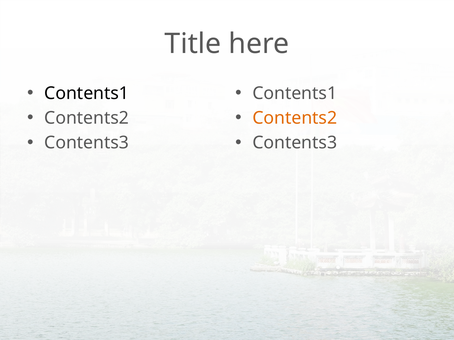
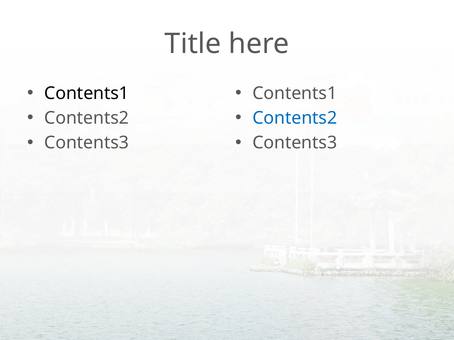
Contents2 colour: orange -> blue (295, 118)
